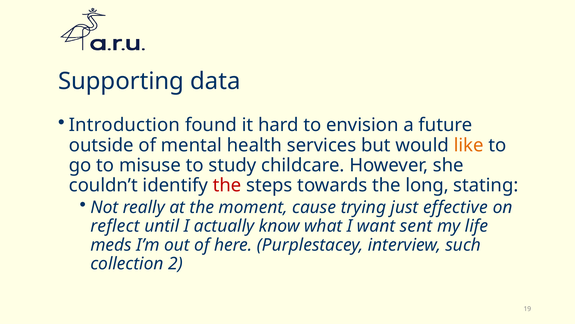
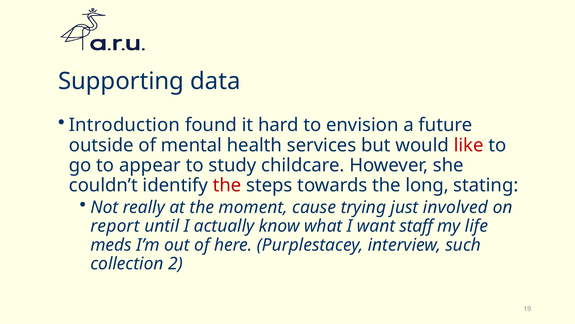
like colour: orange -> red (469, 145)
misuse: misuse -> appear (150, 165)
effective: effective -> involved (455, 207)
reflect: reflect -> report (115, 226)
sent: sent -> staff (416, 226)
